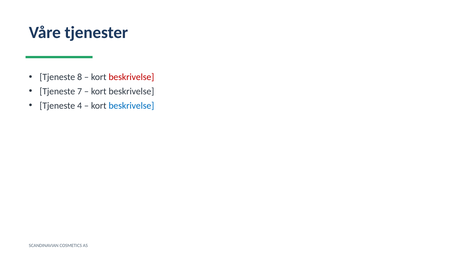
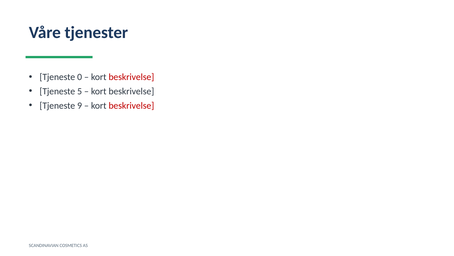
8: 8 -> 0 (80, 77)
7: 7 -> 5 (80, 91)
4: 4 -> 9 (80, 105)
beskrivelse colour: blue -> red (131, 105)
